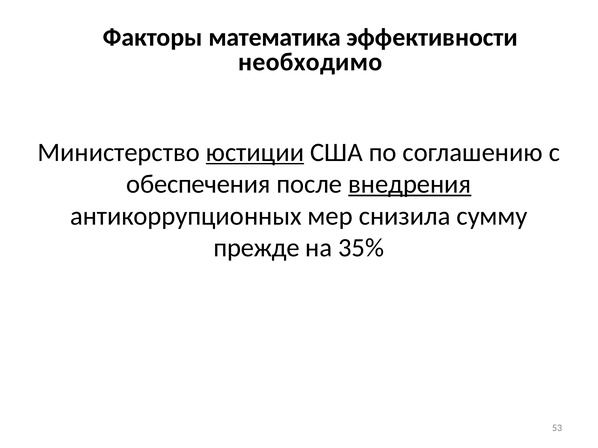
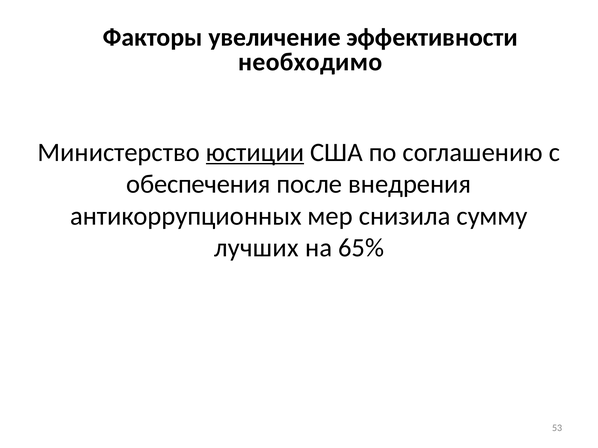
математика: математика -> увеличение (275, 37)
внедрения underline: present -> none (410, 184)
прежде: прежде -> лучших (256, 248)
35%: 35% -> 65% (361, 248)
